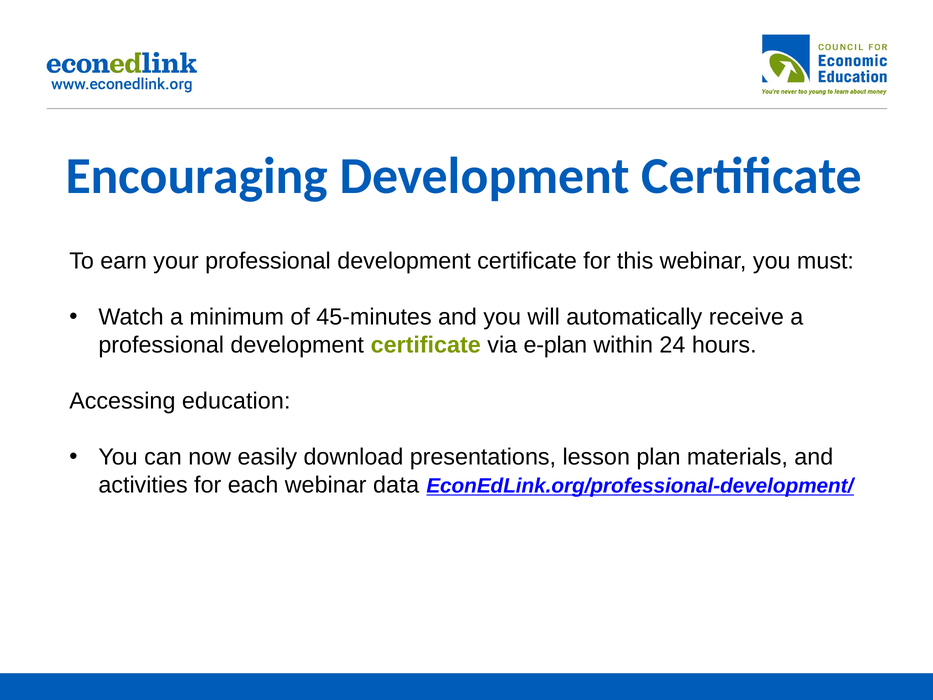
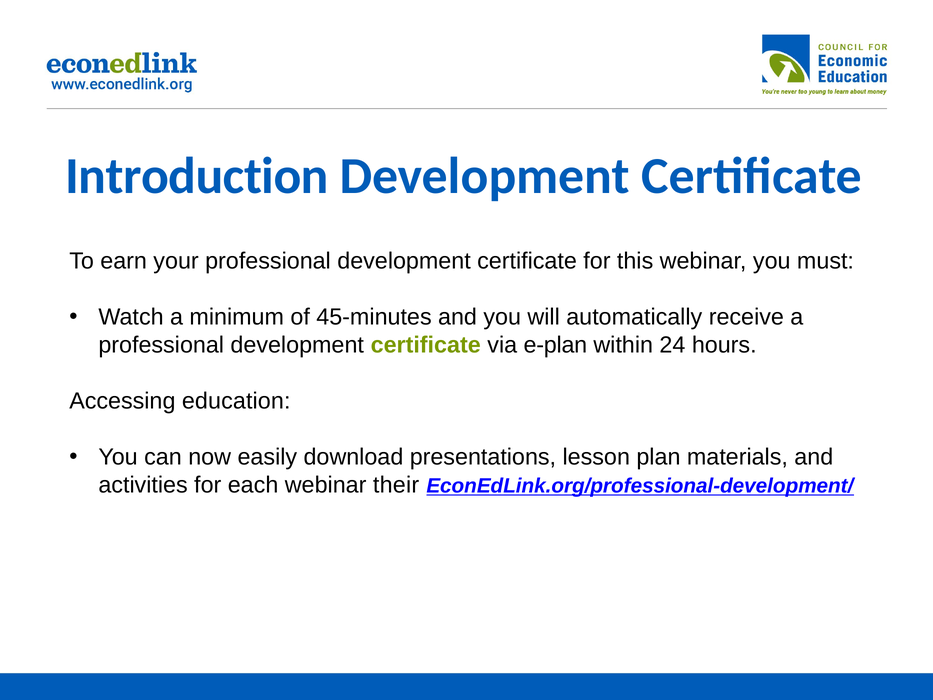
Encouraging: Encouraging -> Introduction (197, 176)
data: data -> their (396, 485)
